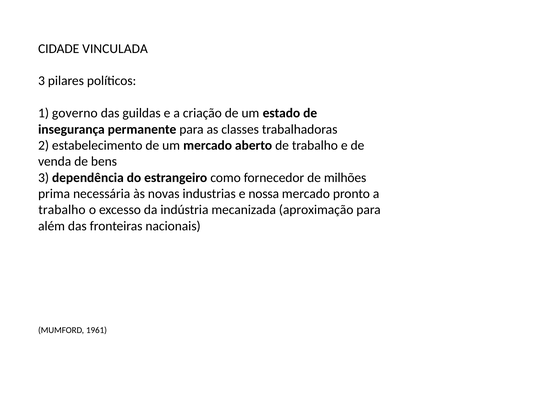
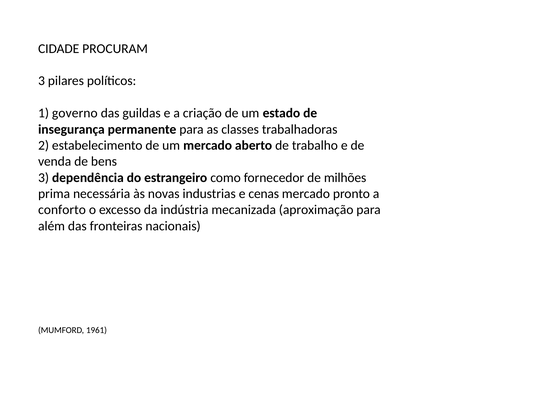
VINCULADA: VINCULADA -> PROCURAM (115, 49)
nossa: nossa -> cenas (264, 194)
trabalho: trabalho -> conforto (62, 210)
